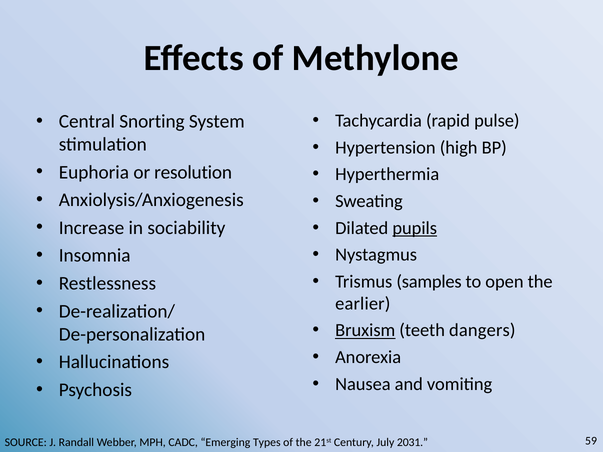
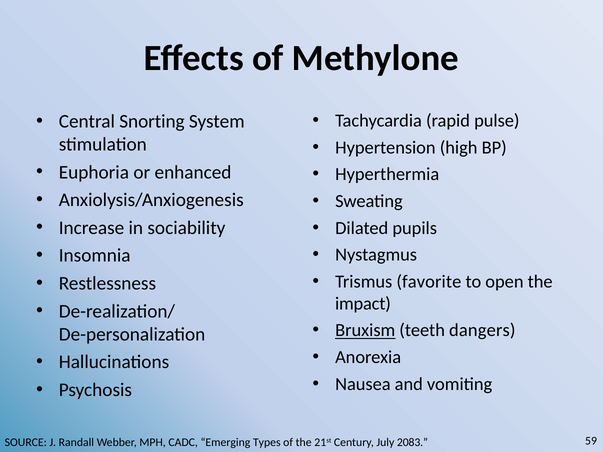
resolution: resolution -> enhanced (193, 172)
pupils underline: present -> none (415, 228)
samples: samples -> favorite (429, 282)
earlier: earlier -> impact (363, 304)
2031: 2031 -> 2083 (412, 443)
